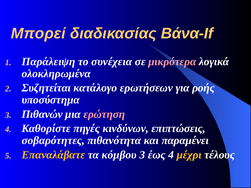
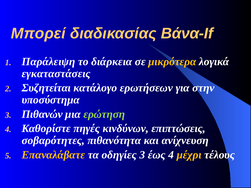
συνέχεια: συνέχεια -> διάρκεια (112, 62)
μικρότερα colour: pink -> yellow (172, 62)
ολοκληρωμένα: ολοκληρωμένα -> εγκαταστάσεις (56, 74)
ροής: ροής -> στην (203, 88)
ερώτηση colour: pink -> light green (104, 114)
παραμένει: παραμένει -> ανίχνευση (185, 141)
κόμβου: κόμβου -> οδηγίες (119, 155)
